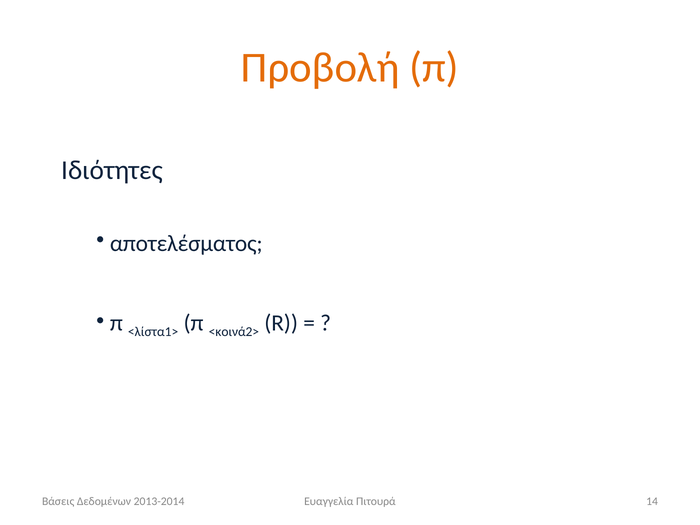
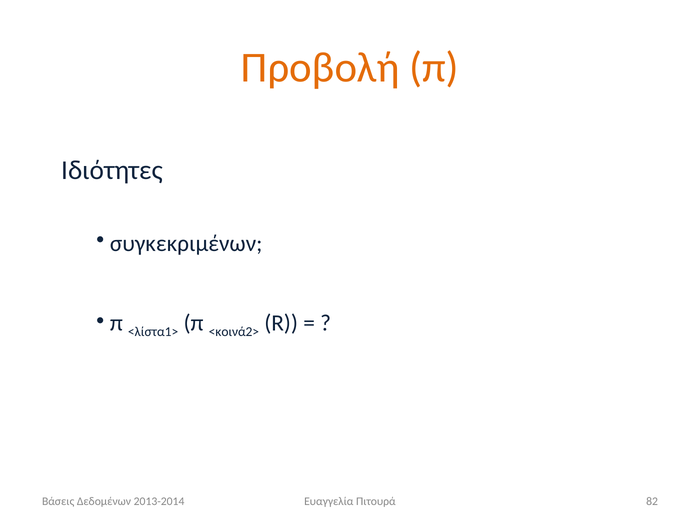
αποτελέσματος: αποτελέσματος -> συγκεκριμένων (186, 244)
14: 14 -> 82 (652, 501)
